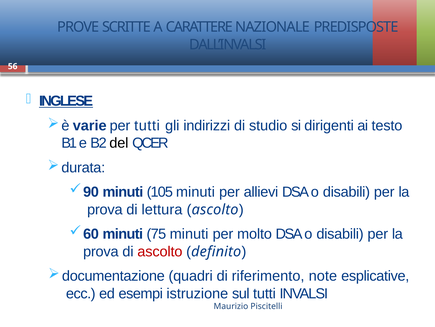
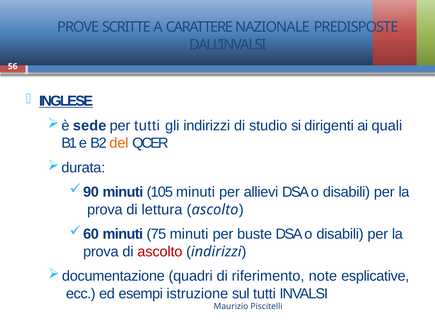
varie: varie -> sede (90, 125)
testo: testo -> quali (387, 125)
del colour: black -> orange (119, 143)
molto: molto -> buste (255, 234)
definito: definito -> indirizzi (216, 251)
